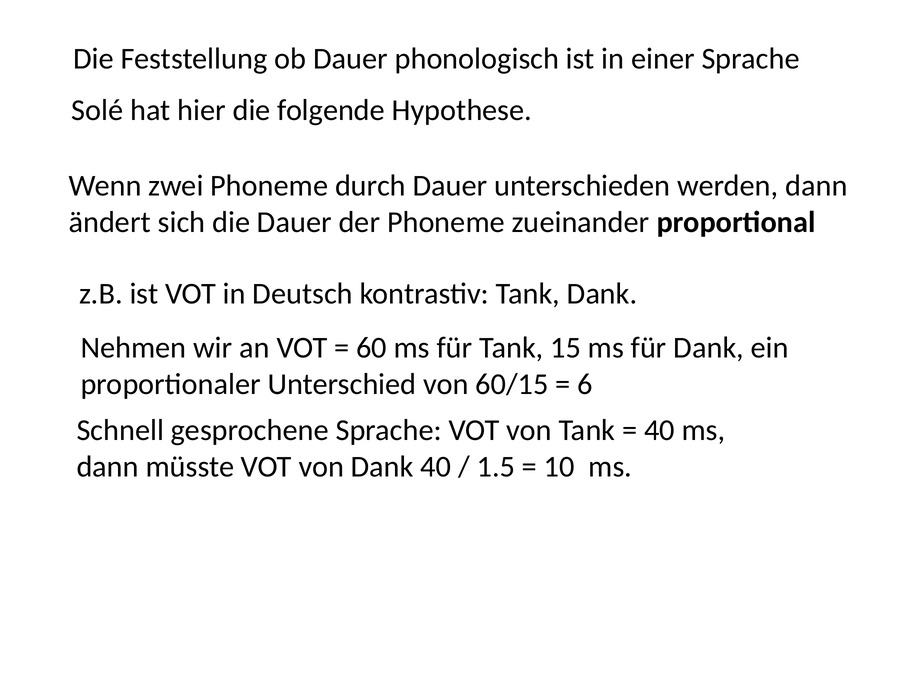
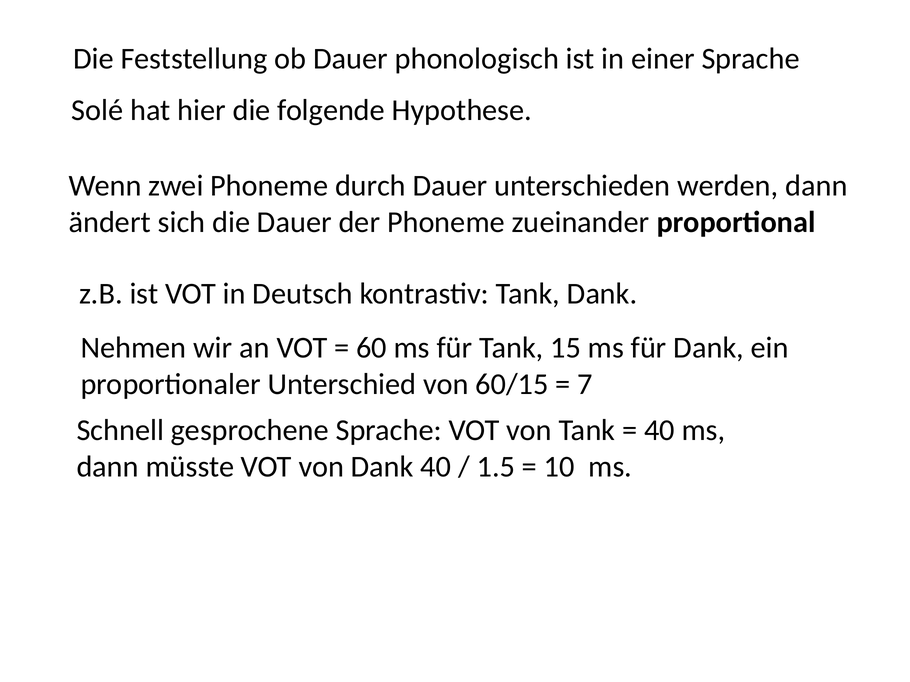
6: 6 -> 7 (585, 384)
